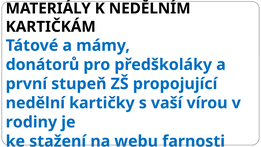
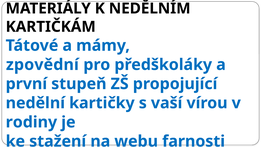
donátorů: donátorů -> zpovědní (42, 65)
